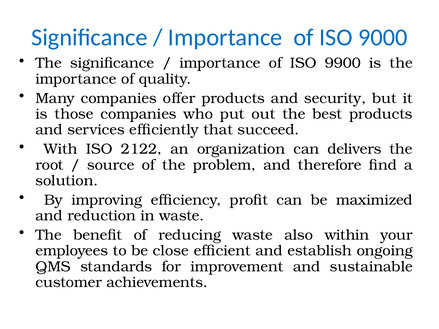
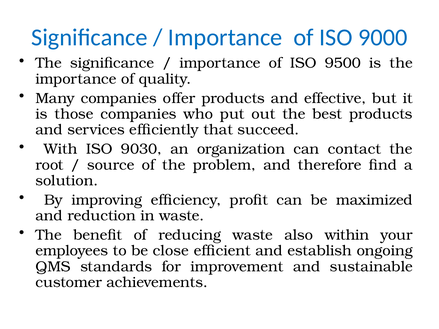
9900: 9900 -> 9500 (343, 63)
security: security -> effective (335, 98)
2122: 2122 -> 9030 (141, 149)
delivers: delivers -> contact (354, 149)
